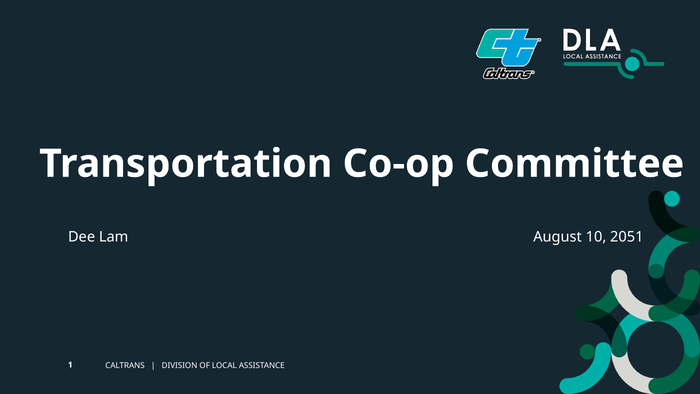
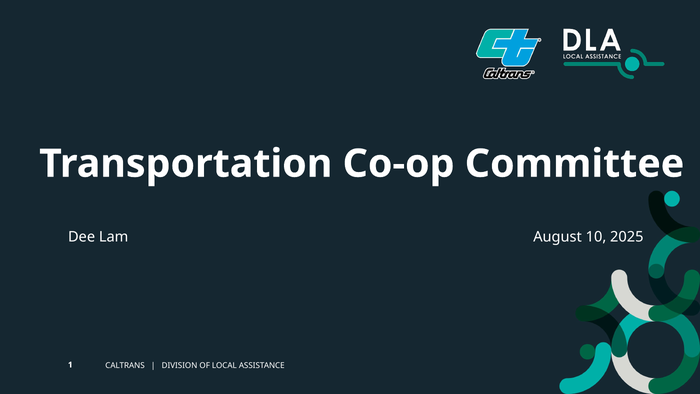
2051: 2051 -> 2025 (627, 237)
